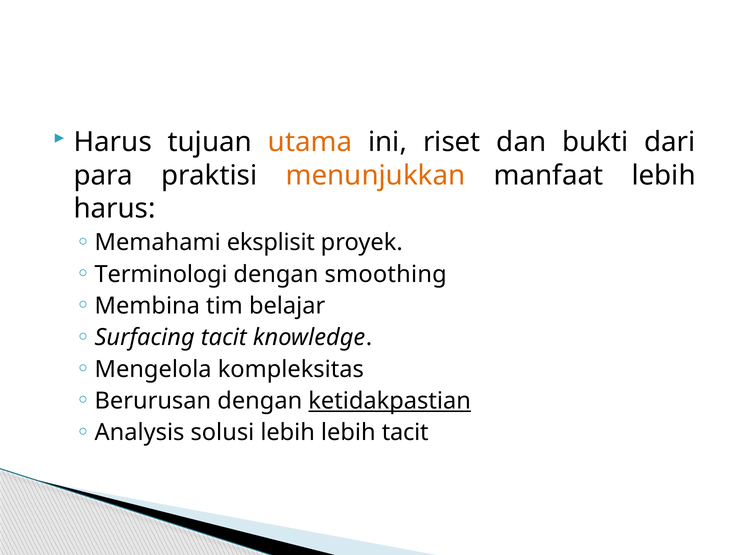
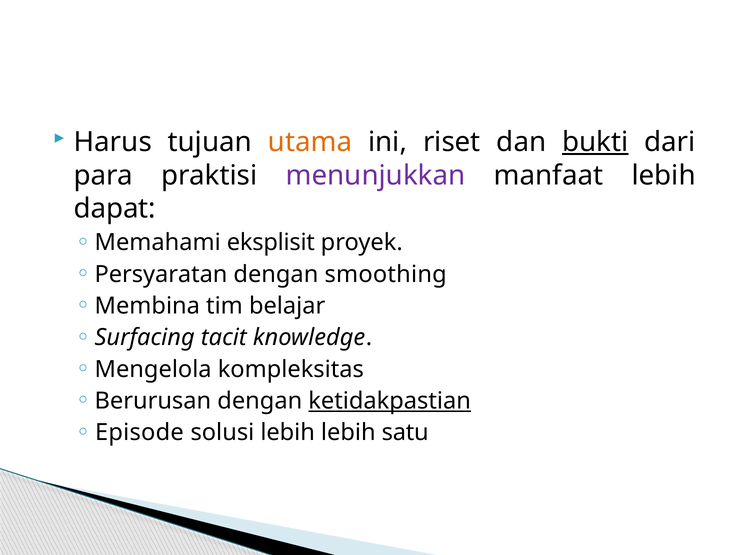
bukti underline: none -> present (595, 142)
menunjukkan colour: orange -> purple (376, 175)
harus: harus -> dapat (115, 209)
Terminologi: Terminologi -> Persyaratan (161, 274)
Analysis: Analysis -> Episode (139, 433)
lebih tacit: tacit -> satu (405, 433)
